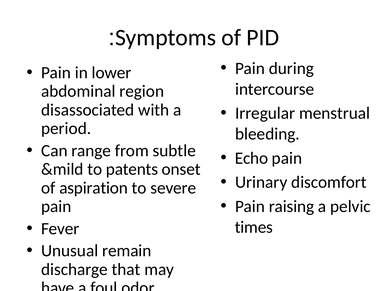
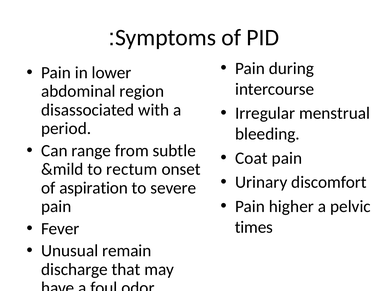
Echo: Echo -> Coat (251, 158)
patents: patents -> rectum (132, 169)
raising: raising -> higher (291, 206)
